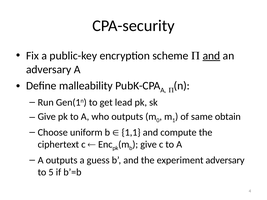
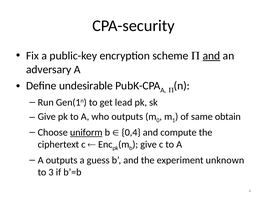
malleability: malleability -> undesirable (86, 86)
uniform underline: none -> present (86, 132)
1,1: 1,1 -> 0,4 (131, 132)
experiment adversary: adversary -> unknown (225, 160)
5: 5 -> 3 (51, 172)
